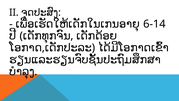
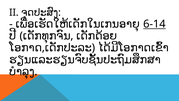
6-14 underline: none -> present (154, 24)
